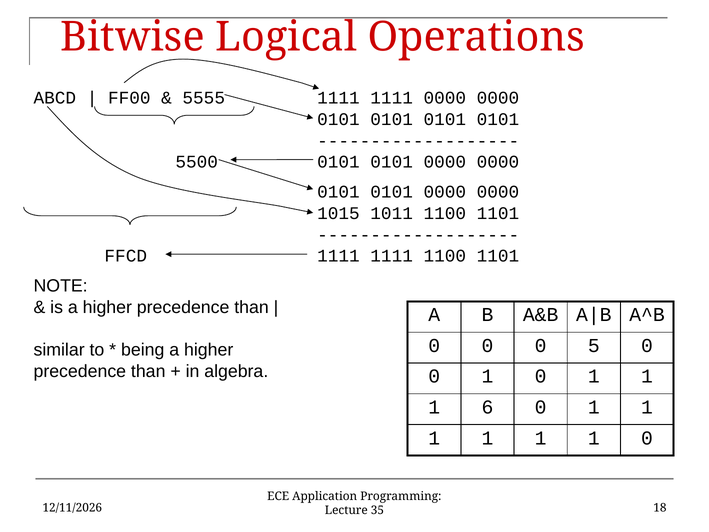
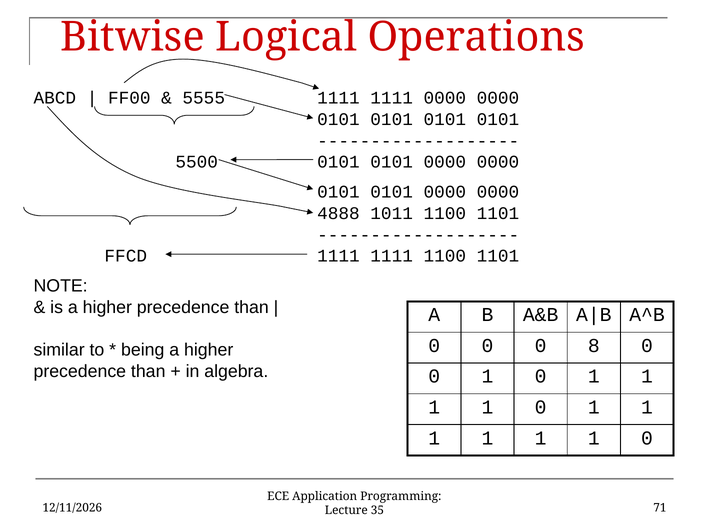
1015: 1015 -> 4888 (338, 213)
5: 5 -> 8 (594, 346)
6: 6 -> 1 (487, 407)
18: 18 -> 71 (660, 508)
